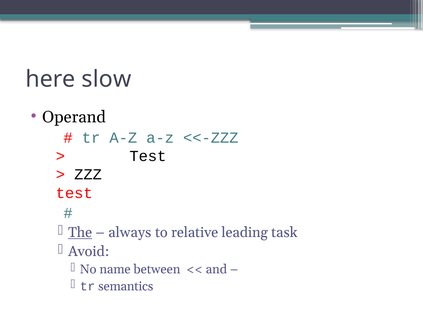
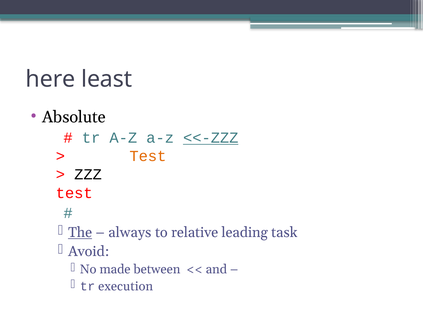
slow: slow -> least (107, 79)
Operand: Operand -> Absolute (74, 117)
<<-ZZZ underline: none -> present (211, 138)
Test colour: black -> orange (148, 156)
name: name -> made (115, 269)
semantics: semantics -> execution (126, 286)
